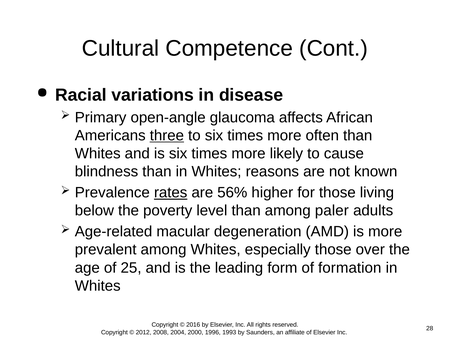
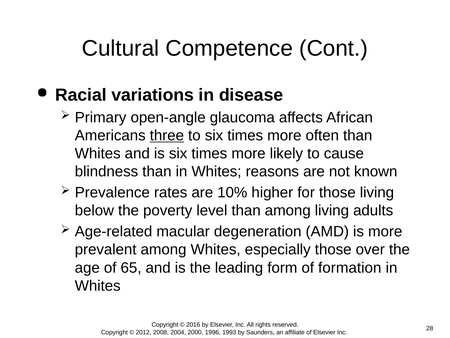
rates underline: present -> none (171, 192)
56%: 56% -> 10% (232, 192)
among paler: paler -> living (332, 210)
25: 25 -> 65 (131, 267)
